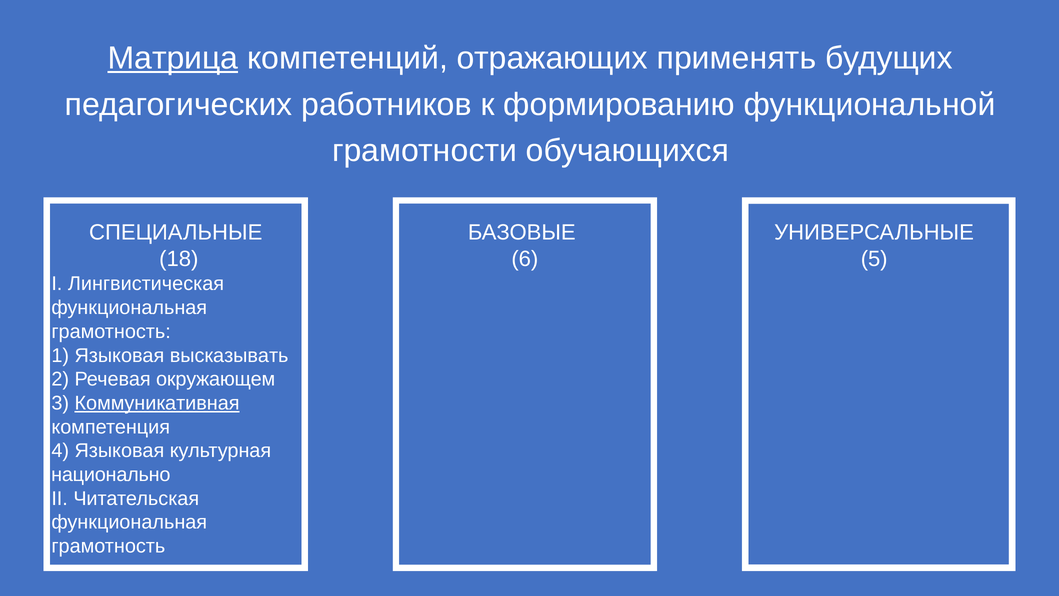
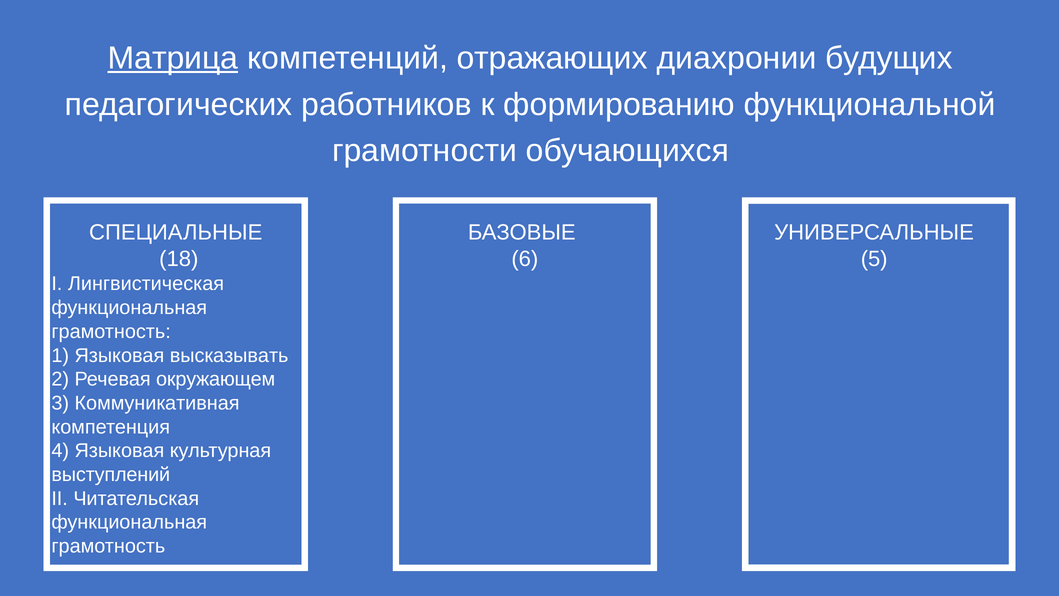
применять: применять -> диахронии (736, 58)
Коммуникативная underline: present -> none (157, 403)
национально: национально -> выступлений (111, 474)
